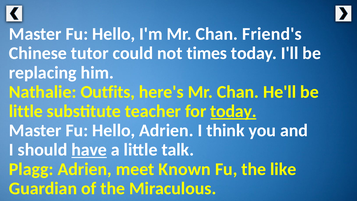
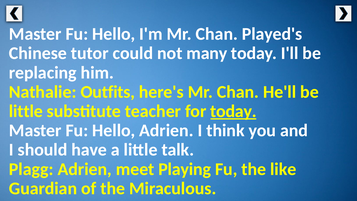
Friend's: Friend's -> Played's (272, 34)
times: times -> many (207, 53)
have underline: present -> none (89, 150)
Known: Known -> Playing (185, 169)
